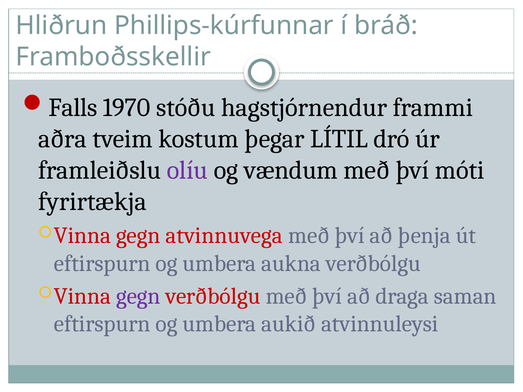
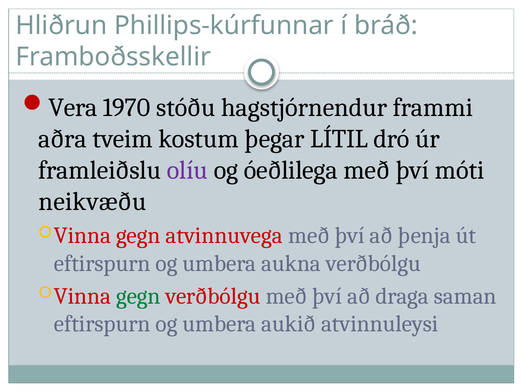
Falls: Falls -> Vera (73, 107)
vændum: vændum -> óeðlilega (291, 170)
fyrirtækja: fyrirtækja -> neikvæðu (92, 202)
gegn colour: purple -> green (138, 296)
